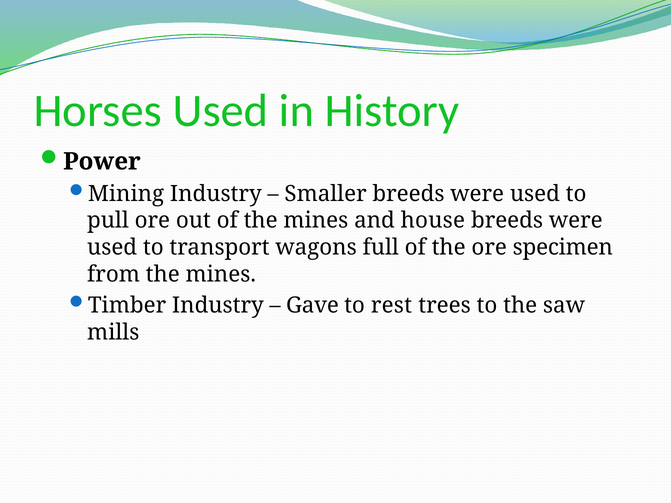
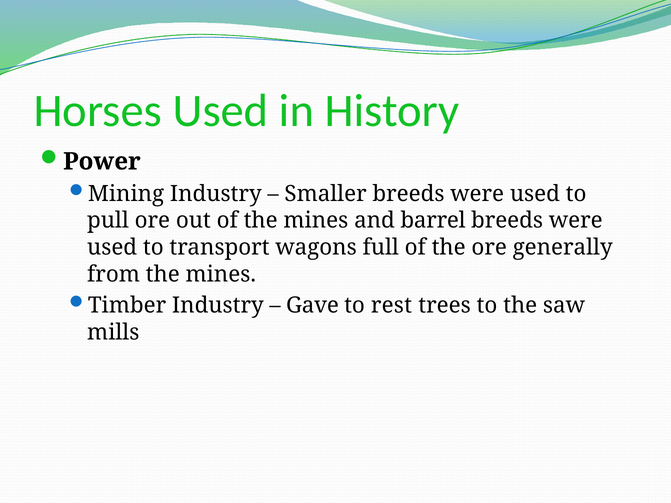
house: house -> barrel (433, 221)
specimen: specimen -> generally (563, 248)
